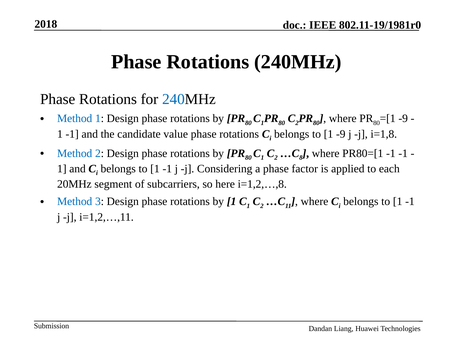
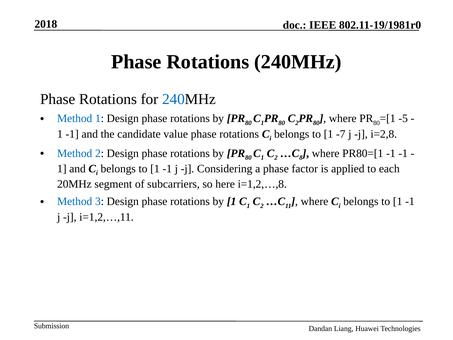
-9: -9 -> -5 (403, 118)
1 -9: -9 -> -7 (341, 134)
i=1,8: i=1,8 -> i=2,8 (384, 134)
